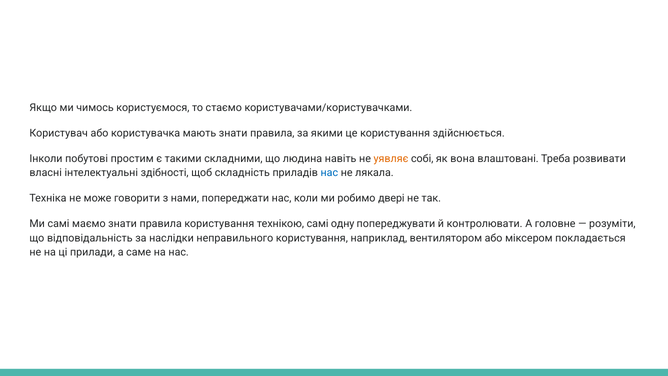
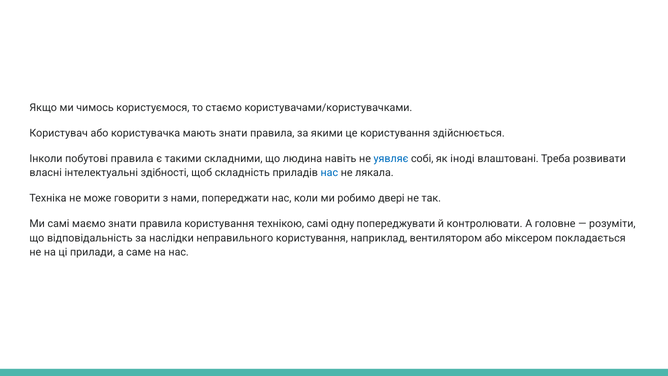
побутові простим: простим -> правила (132, 158)
уявляє colour: orange -> blue (391, 158)
вона: вона -> іноді (462, 158)
